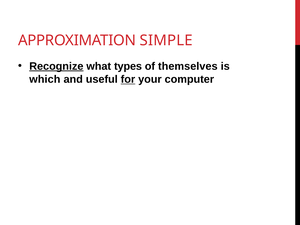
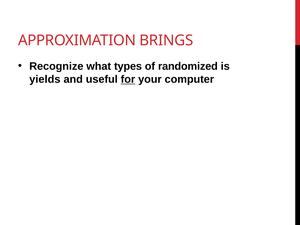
SIMPLE: SIMPLE -> BRINGS (166, 41)
Recognize underline: present -> none (56, 66)
themselves: themselves -> randomized (188, 66)
which: which -> yields (45, 79)
